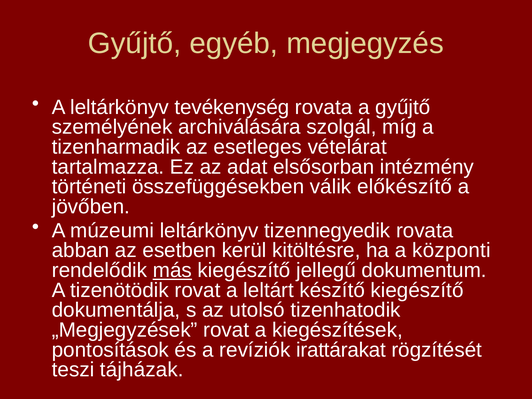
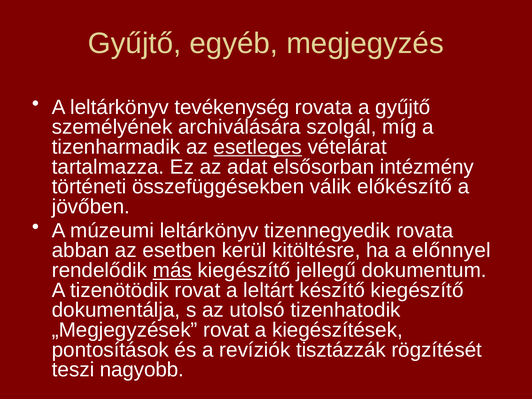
esetleges underline: none -> present (258, 147)
központi: központi -> előnnyel (452, 251)
irattárakat: irattárakat -> tisztázzák (341, 350)
tájházak: tájházak -> nagyobb (142, 370)
